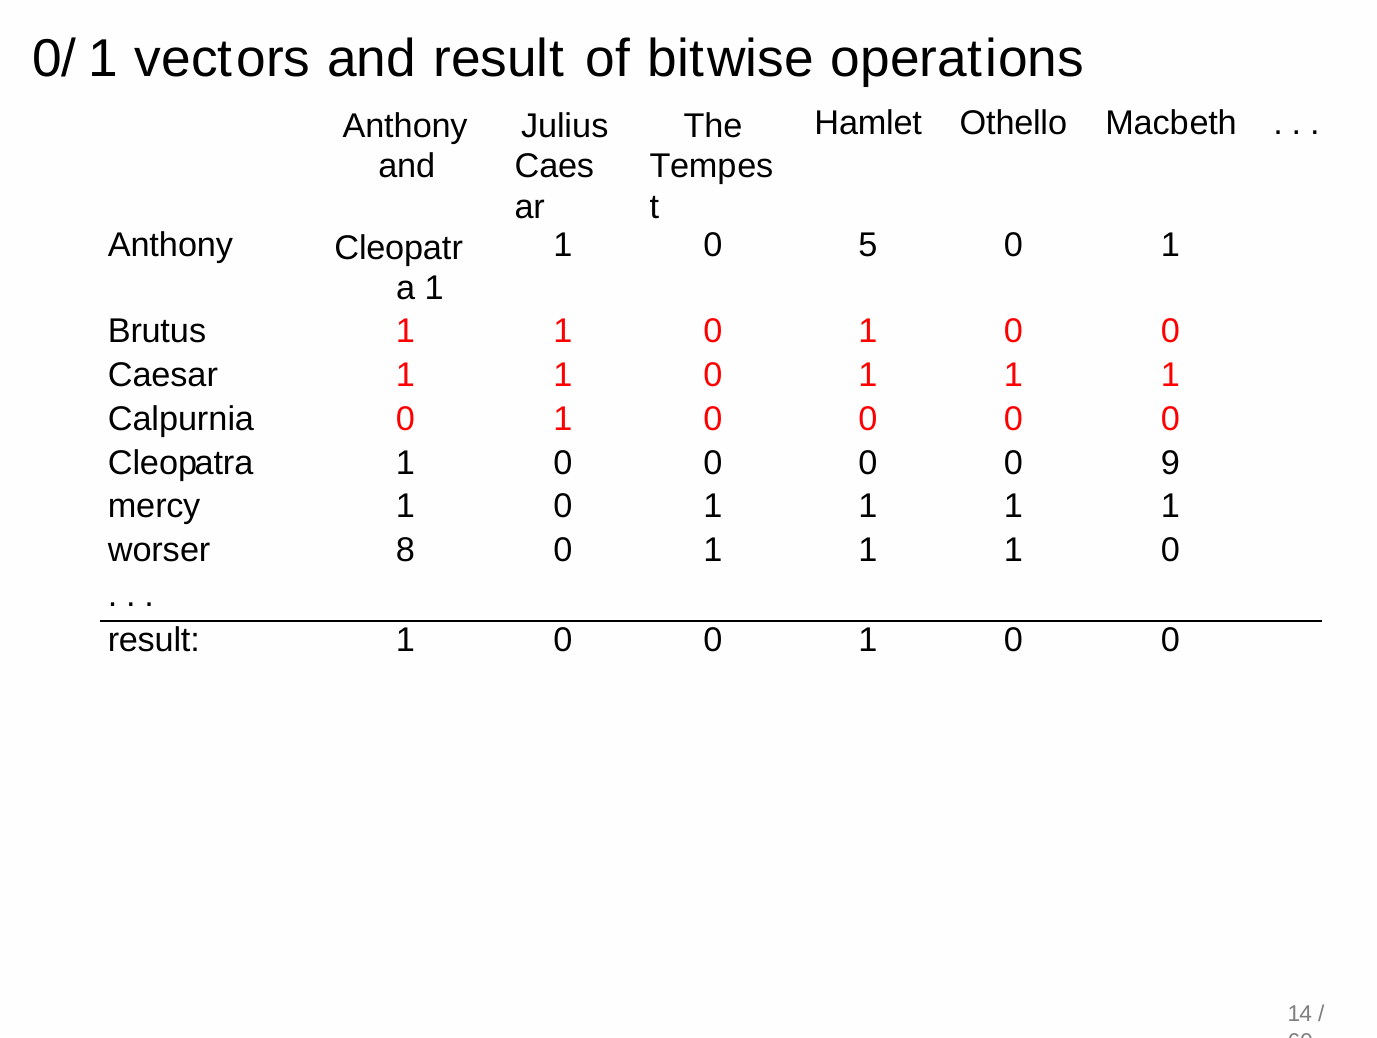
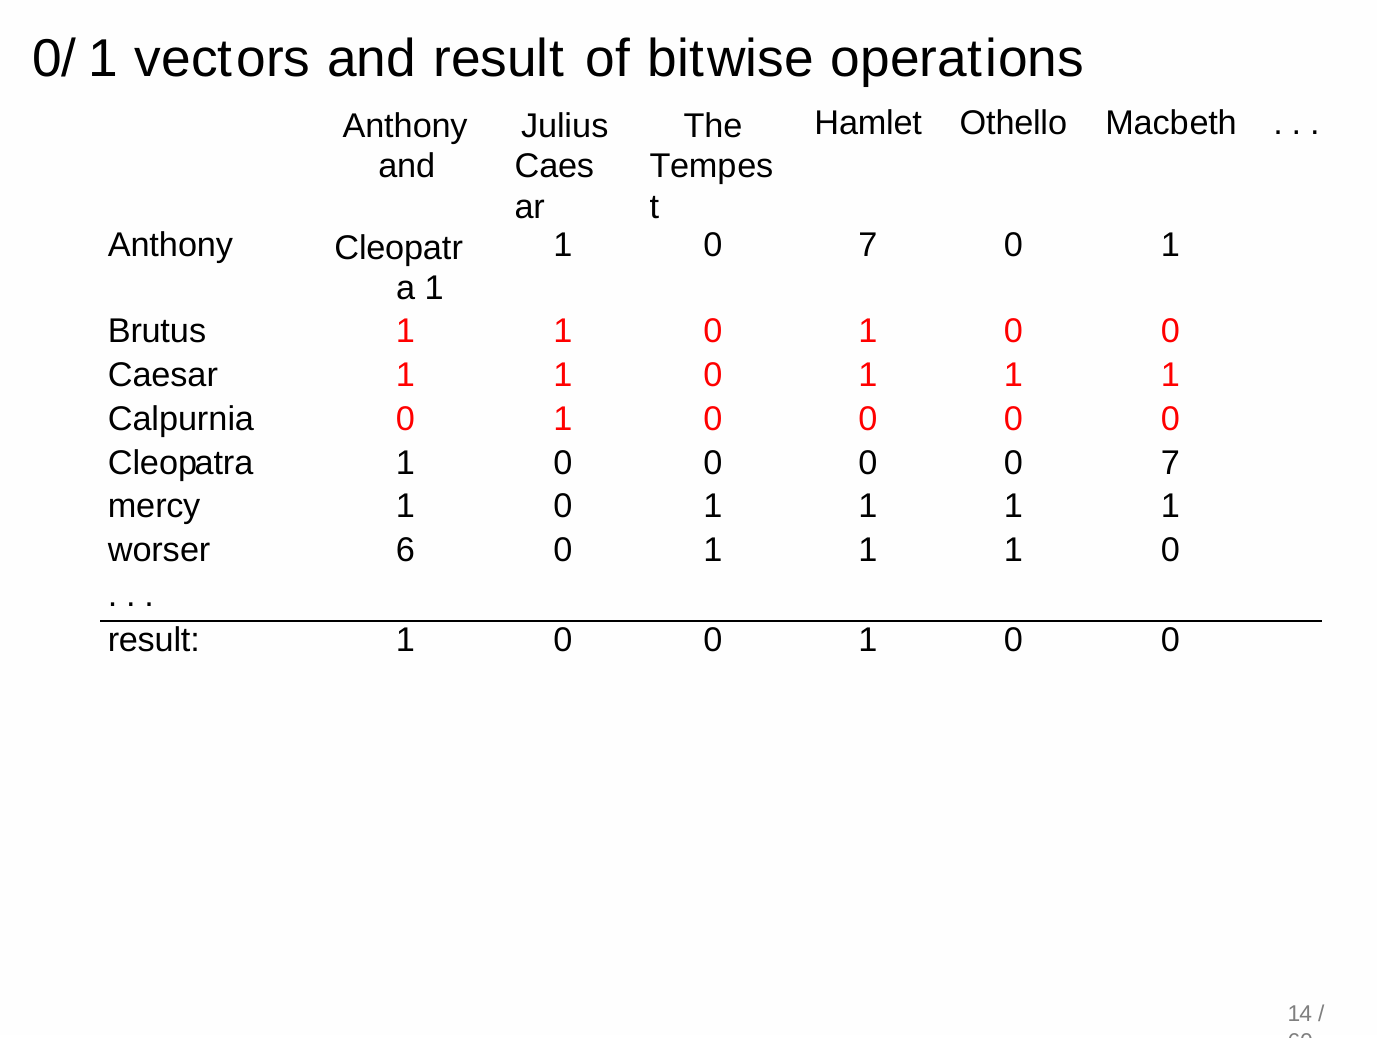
1 0 5: 5 -> 7 (868, 246)
0 0 9: 9 -> 7 (1170, 463)
8: 8 -> 6 (405, 551)
